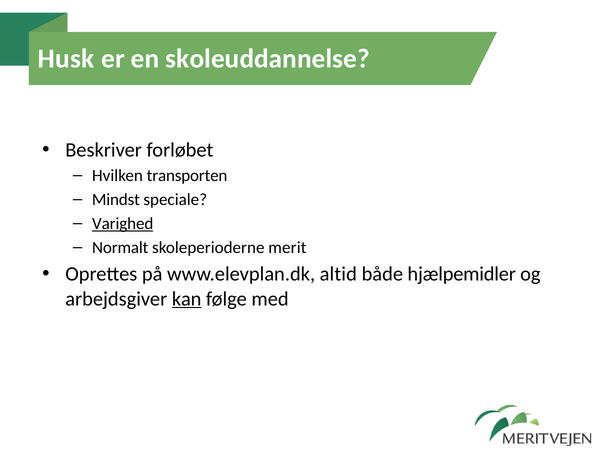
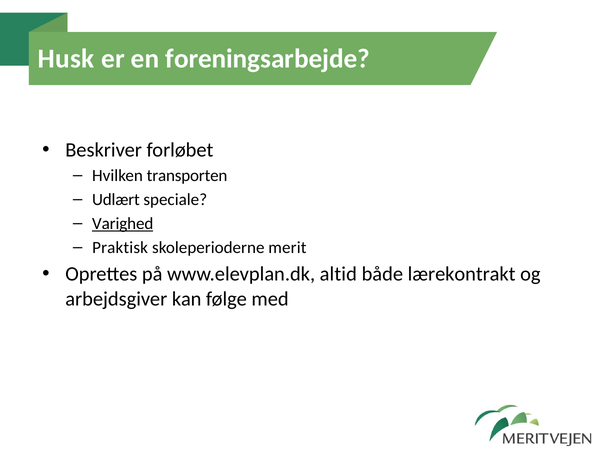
skoleuddannelse: skoleuddannelse -> foreningsarbejde (268, 59)
Mindst: Mindst -> Udlært (116, 200)
Normalt: Normalt -> Praktisk (120, 247)
hjælpemidler: hjælpemidler -> lærekontrakt (462, 274)
kan underline: present -> none (187, 299)
